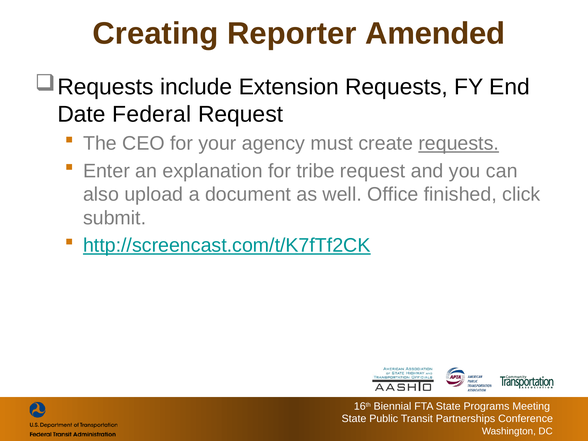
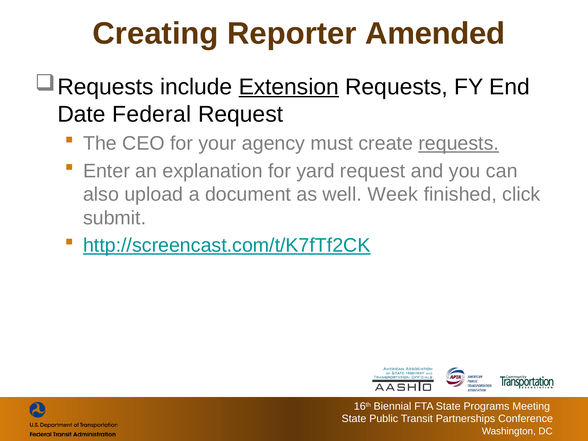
Extension underline: none -> present (289, 87)
tribe: tribe -> yard (316, 171)
Office: Office -> Week (393, 194)
